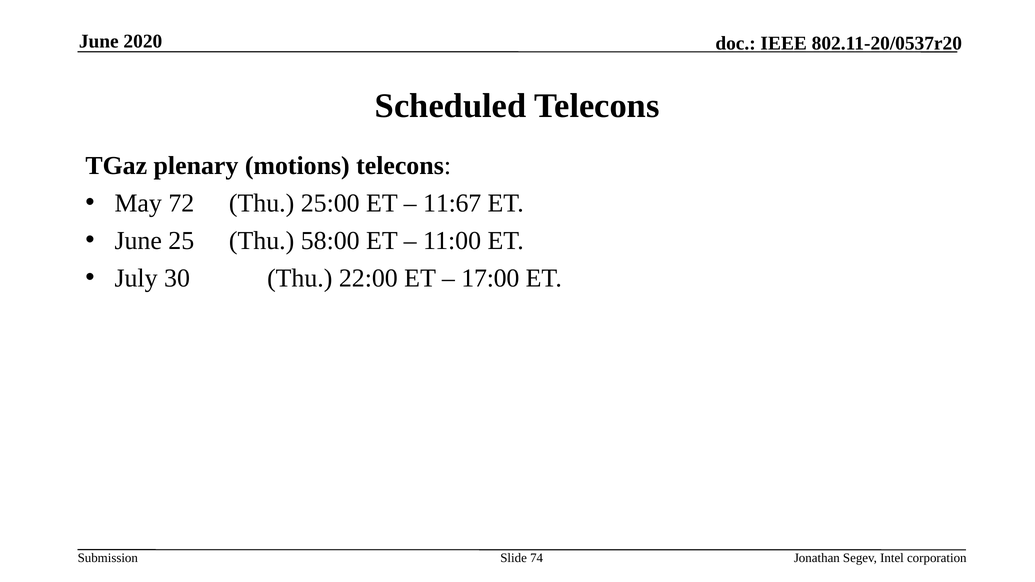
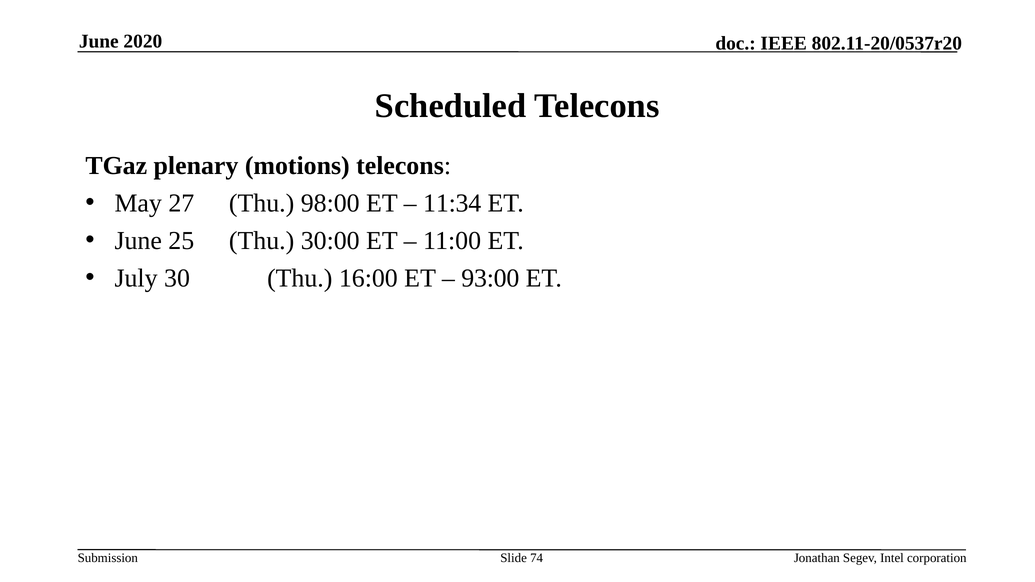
72: 72 -> 27 (181, 203)
25:00: 25:00 -> 98:00 (330, 203)
11:67: 11:67 -> 11:34 (452, 203)
58:00: 58:00 -> 30:00 (330, 241)
22:00: 22:00 -> 16:00 (368, 278)
17:00: 17:00 -> 93:00 (490, 278)
